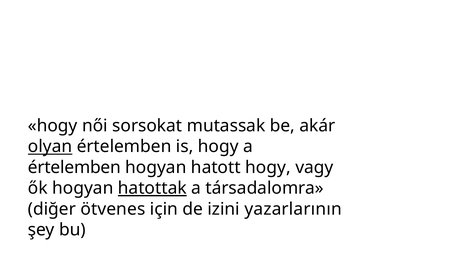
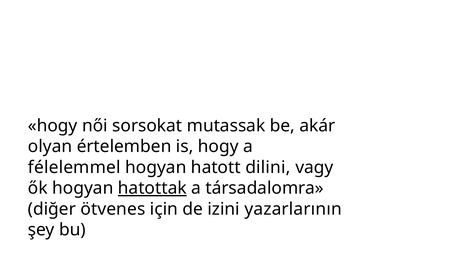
olyan underline: present -> none (50, 147)
értelemben: értelemben -> félelemmel (74, 168)
hatott hogy: hogy -> dilini (268, 168)
